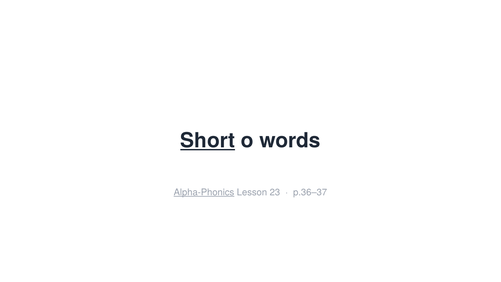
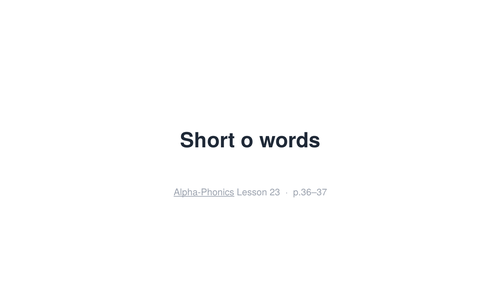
Short underline: present -> none (208, 140)
